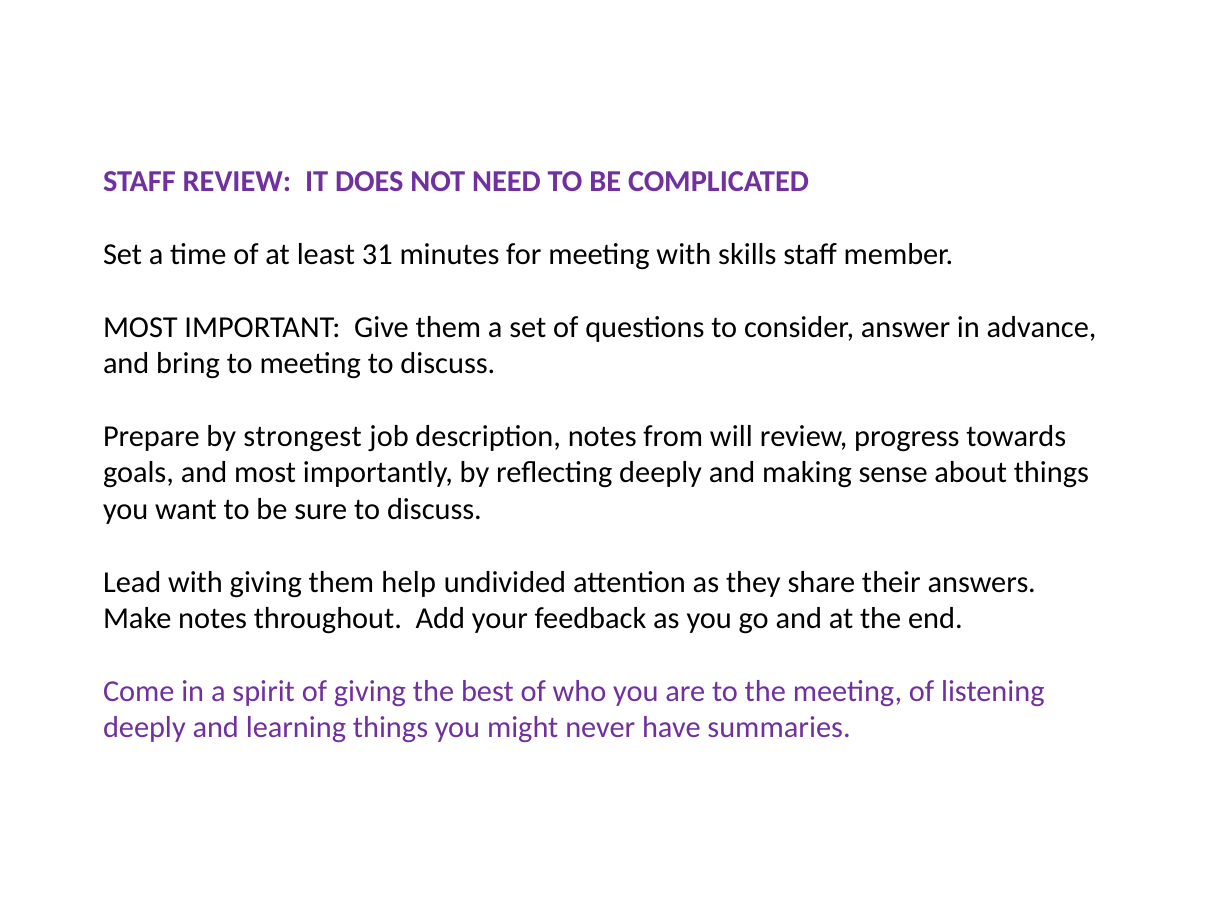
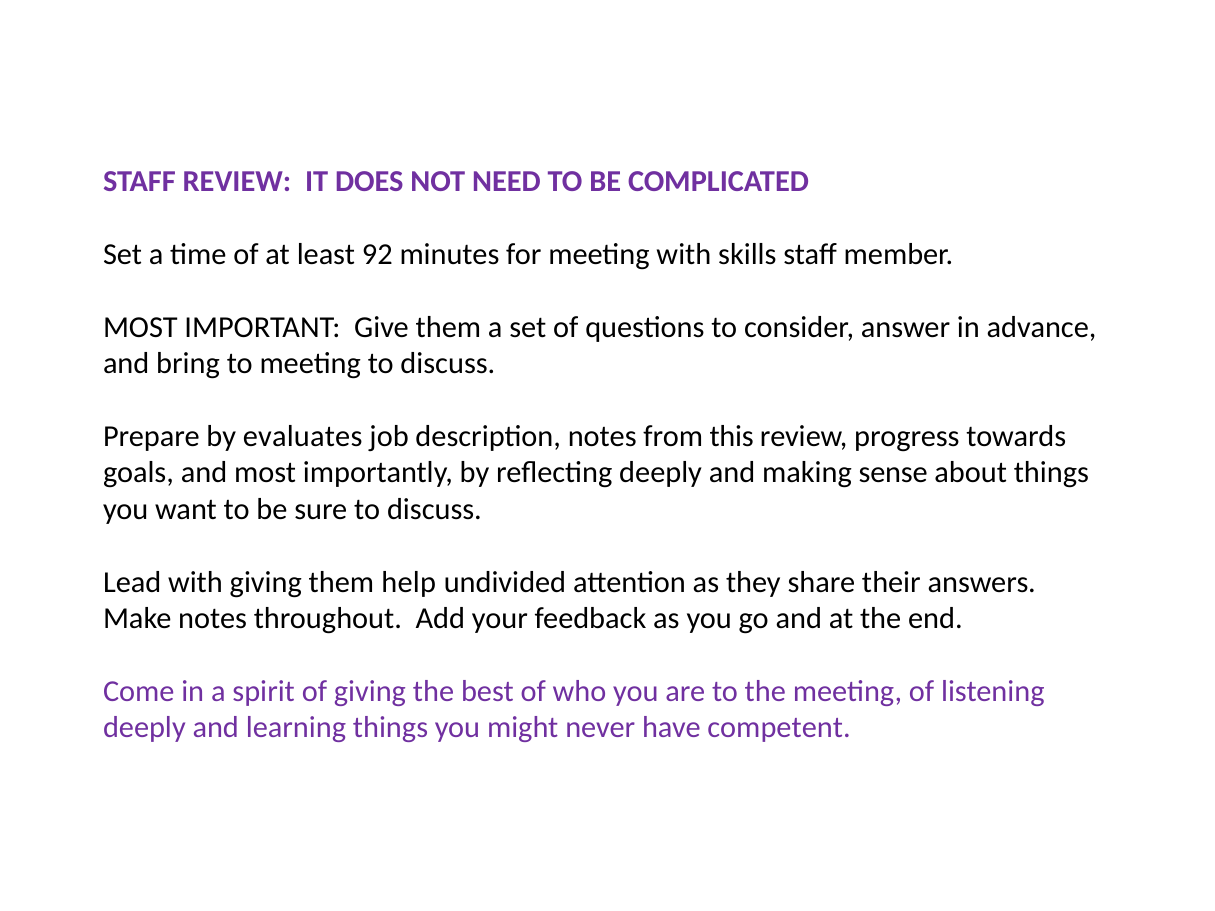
31: 31 -> 92 (377, 254)
strongest: strongest -> evaluates (303, 436)
will: will -> this (732, 436)
summaries: summaries -> competent (779, 728)
